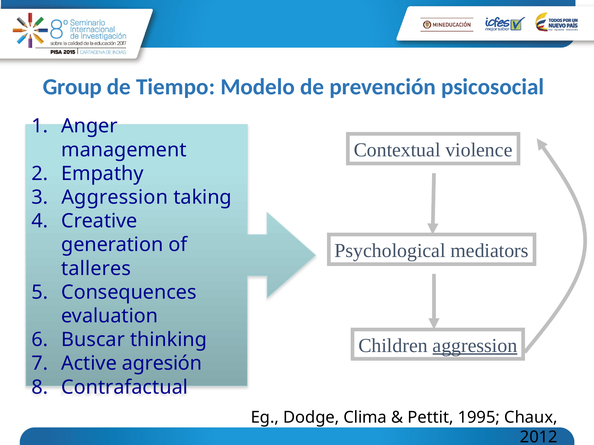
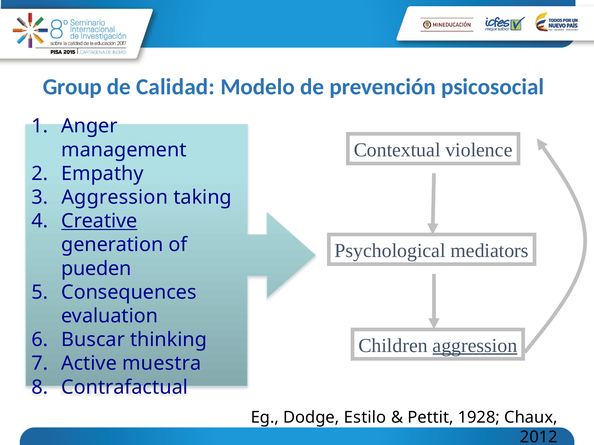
Tiempo: Tiempo -> Calidad (175, 87)
Creative underline: none -> present (99, 221)
talleres: talleres -> pueden (96, 269)
agresión: agresión -> muestra (162, 364)
Clima: Clima -> Estilo (365, 418)
1995: 1995 -> 1928 (479, 418)
